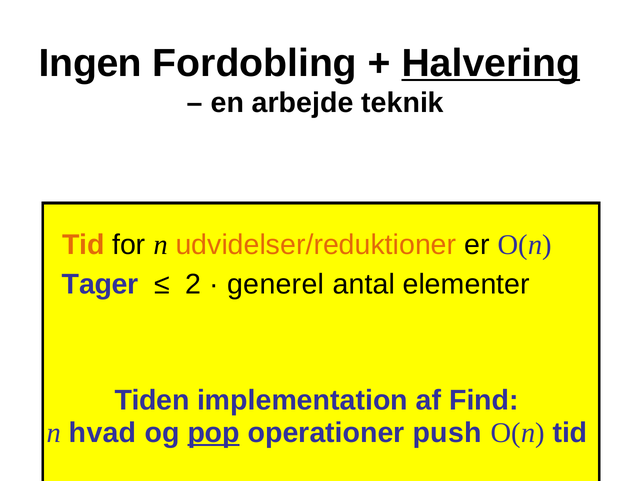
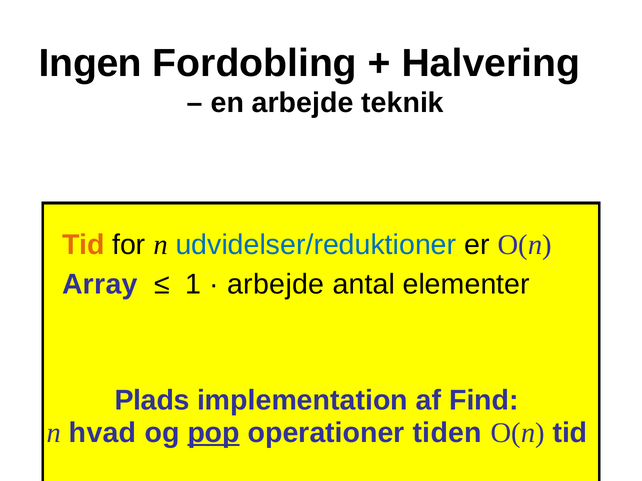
Halvering underline: present -> none (491, 63)
udvidelser/reduktioner colour: orange -> blue (316, 245)
Tager: Tager -> Array (100, 285)
2: 2 -> 1 (193, 285)
generel: generel -> arbejde (276, 285)
Tiden: Tiden -> Plads (152, 401)
push: push -> tiden (447, 433)
